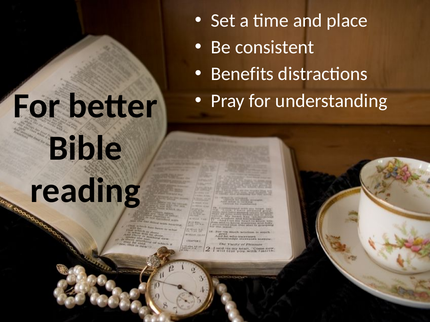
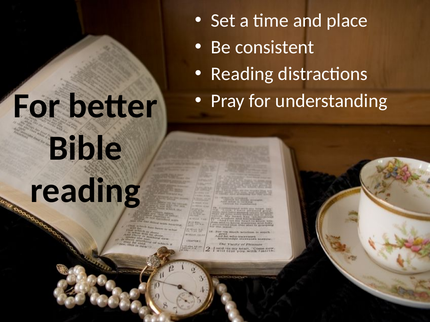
Benefits: Benefits -> Reading (242, 74)
